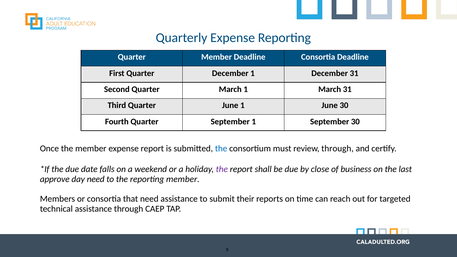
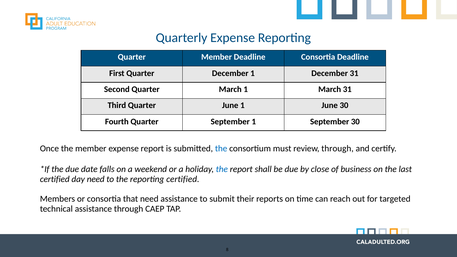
the colour: purple -> blue (222, 169)
approve: approve -> certified (55, 179)
reporting member: member -> certified (183, 179)
